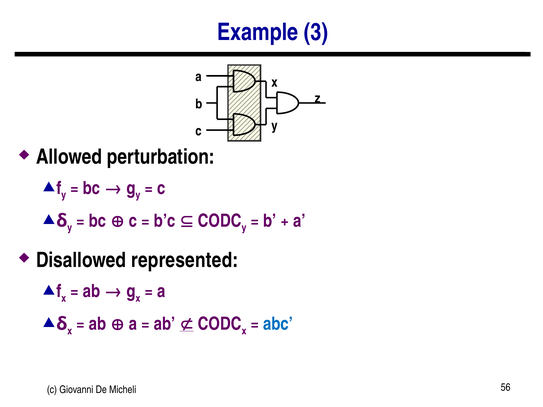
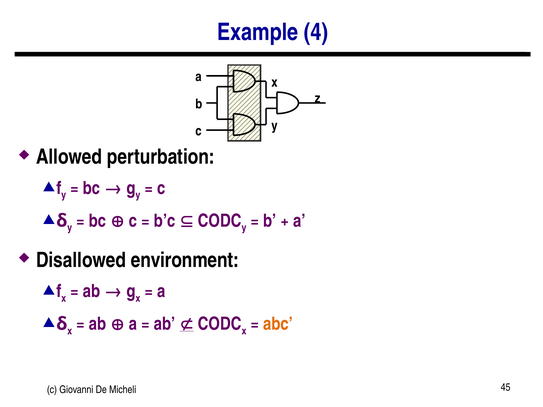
3: 3 -> 4 (316, 32)
represented: represented -> environment (185, 260)
abc colour: blue -> orange (278, 324)
56: 56 -> 45 (506, 387)
